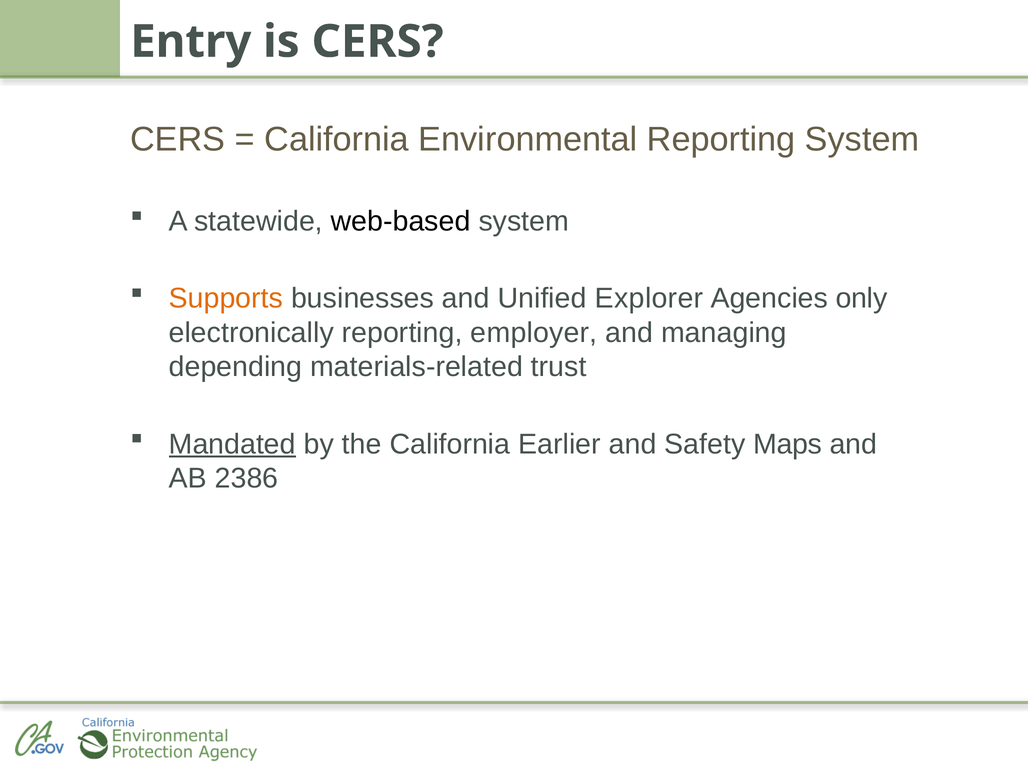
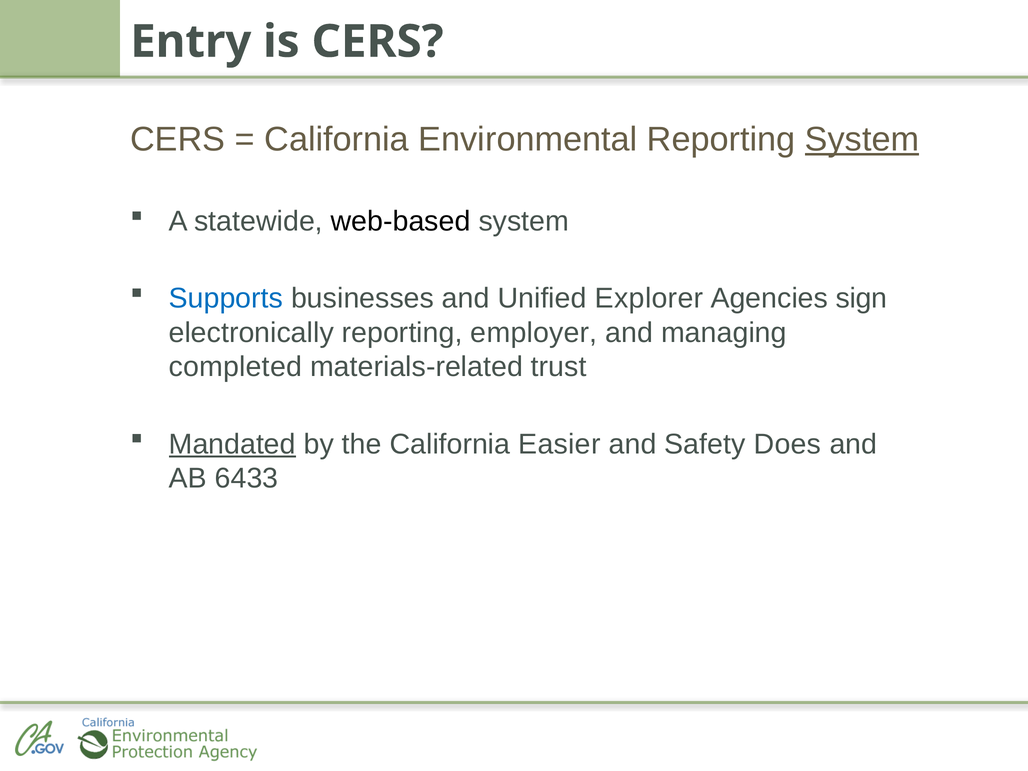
System underline: none -> present (862, 139)
Supports colour: orange -> blue (226, 298)
only: only -> sign (862, 298)
depending: depending -> completed (235, 367)
Earlier: Earlier -> Easier (559, 444)
Maps: Maps -> Does (787, 444)
2386: 2386 -> 6433 (247, 478)
